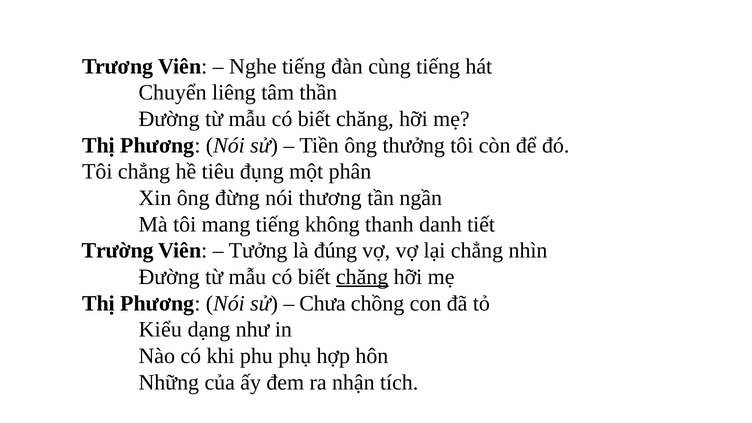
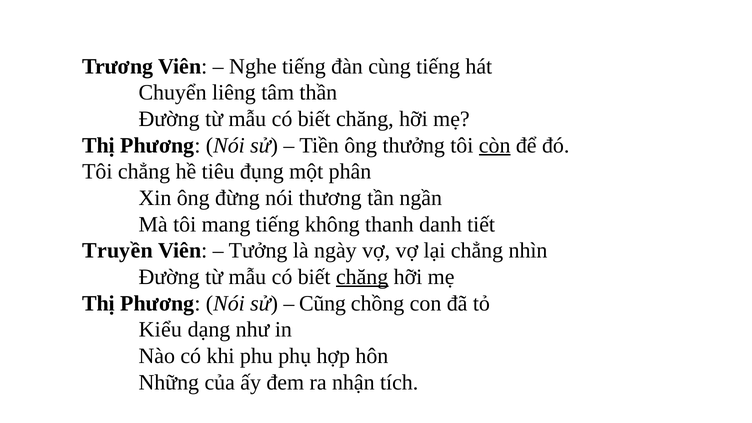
còn underline: none -> present (495, 145)
Trường: Trường -> Truyền (118, 251)
đúng: đúng -> ngày (335, 251)
Chưa: Chưa -> Cũng (323, 303)
